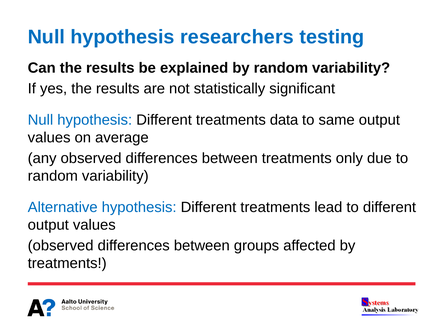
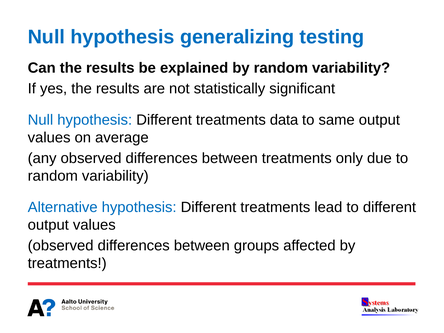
researchers: researchers -> generalizing (237, 37)
